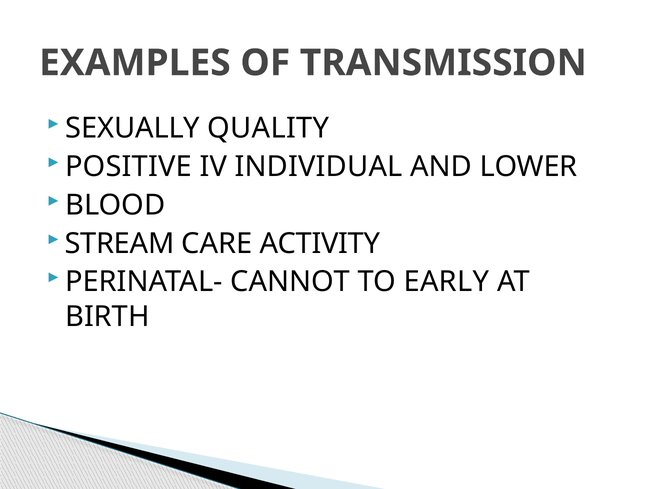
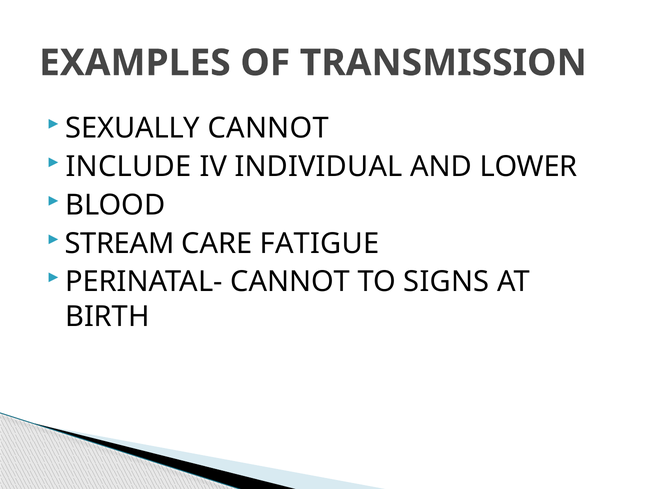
SEXUALLY QUALITY: QUALITY -> CANNOT (268, 128)
POSITIVE: POSITIVE -> INCLUDE (129, 167)
ACTIVITY: ACTIVITY -> FATIGUE (320, 244)
EARLY: EARLY -> SIGNS (446, 282)
